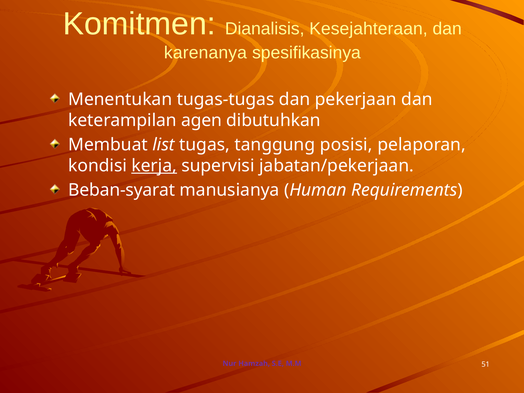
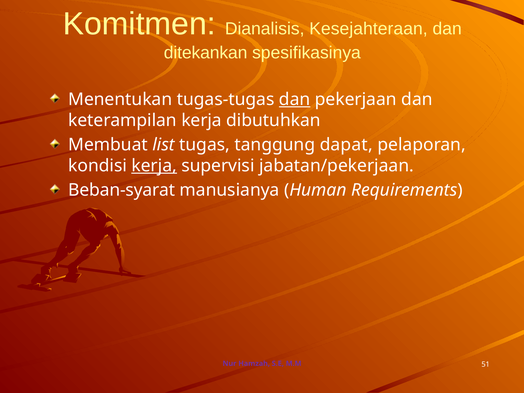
karenanya: karenanya -> ditekankan (206, 53)
dan underline: none -> present (295, 99)
keterampilan agen: agen -> kerja (202, 120)
posisi: posisi -> dapat (346, 145)
